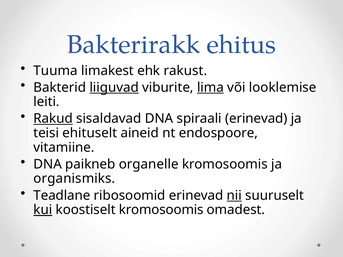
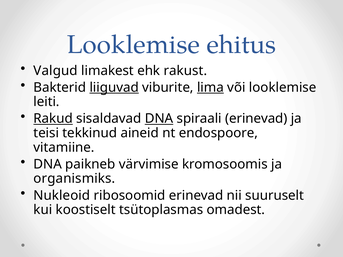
Bakterirakk: Bakterirakk -> Looklemise (133, 45)
Tuuma: Tuuma -> Valgud (56, 71)
DNA underline: none -> present (159, 119)
ehituselt: ehituselt -> tekkinud (90, 133)
organelle: organelle -> värvimise (149, 164)
Teadlane: Teadlane -> Nukleoid (62, 196)
nii underline: present -> none (234, 196)
kui underline: present -> none (43, 210)
koostiselt kromosoomis: kromosoomis -> tsütoplasmas (161, 210)
